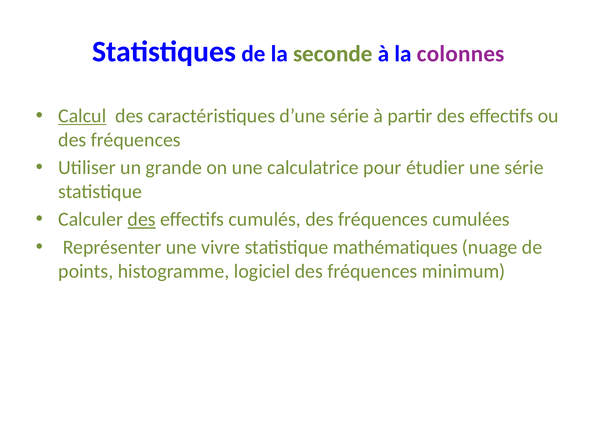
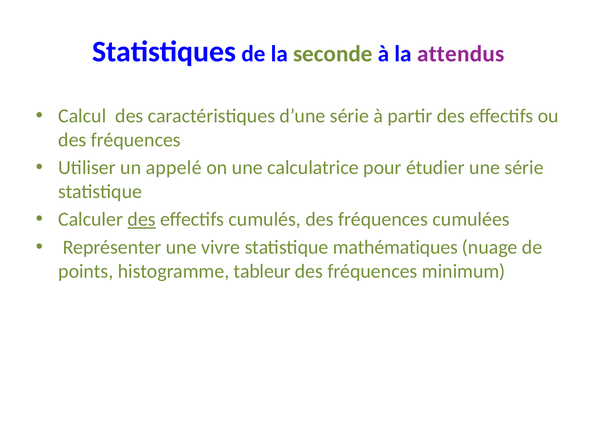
colonnes: colonnes -> attendus (461, 54)
Calcul underline: present -> none (82, 116)
grande: grande -> appelé (174, 168)
logiciel: logiciel -> tableur (262, 271)
